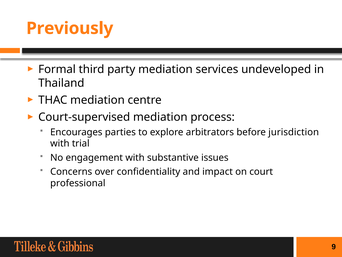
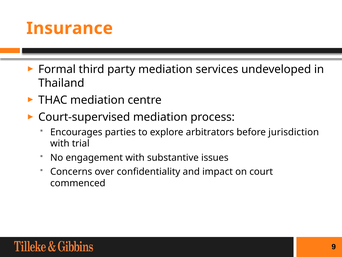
Previously: Previously -> Insurance (70, 28)
professional: professional -> commenced (78, 183)
